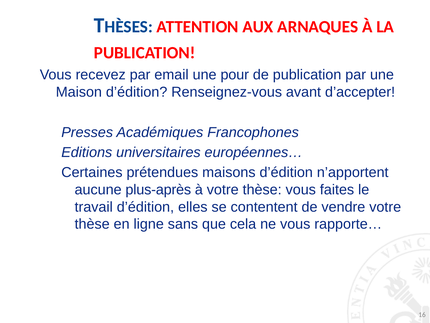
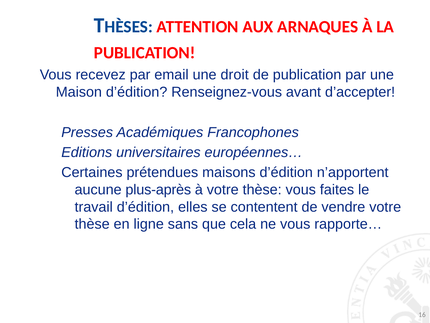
pour: pour -> droit (235, 75)
